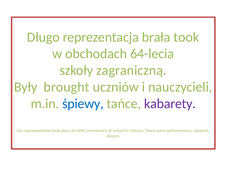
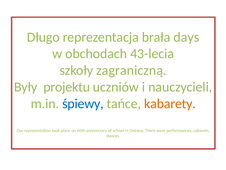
brała took: took -> days (186, 37)
64-lecia: 64-lecia -> 43-lecia (152, 54)
brought: brought -> projektu (67, 87)
kabarety colour: purple -> orange (170, 103)
